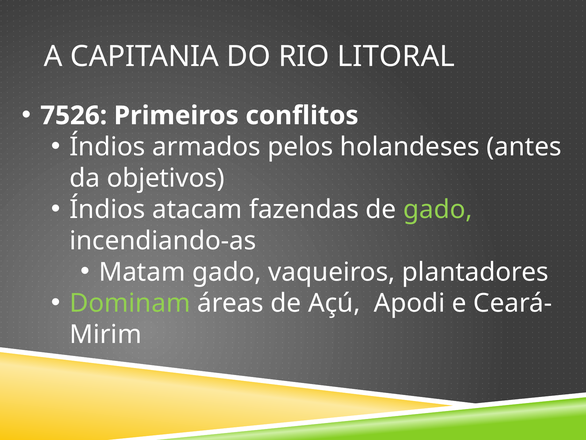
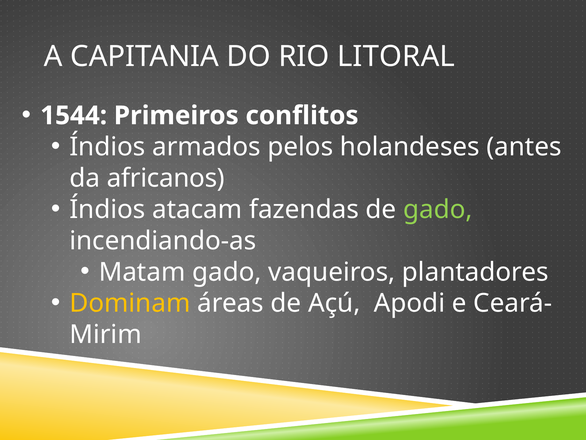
7526: 7526 -> 1544 (74, 115)
objetivos: objetivos -> africanos (166, 178)
Dominam colour: light green -> yellow (130, 303)
